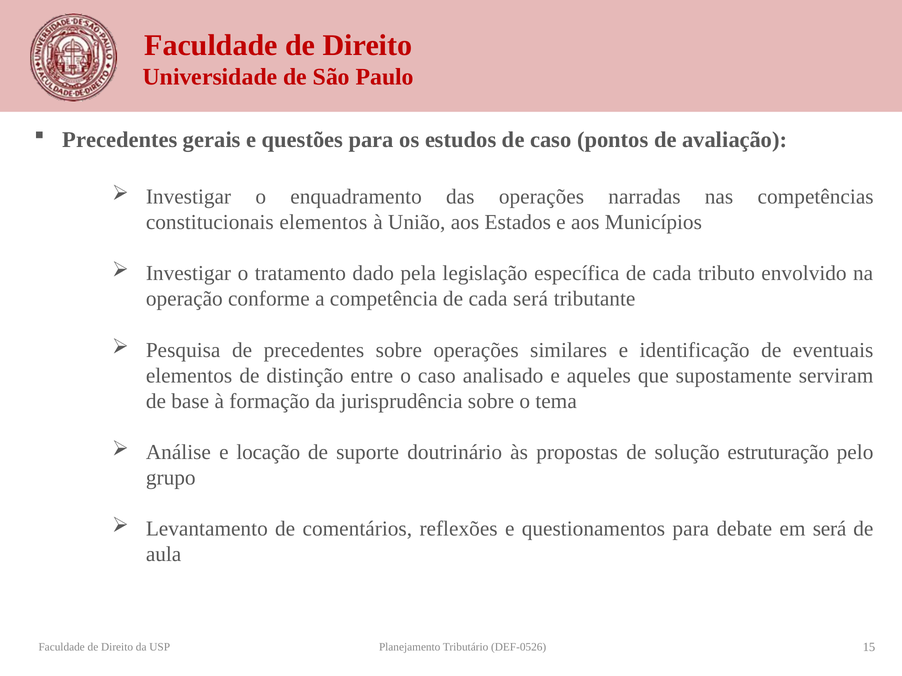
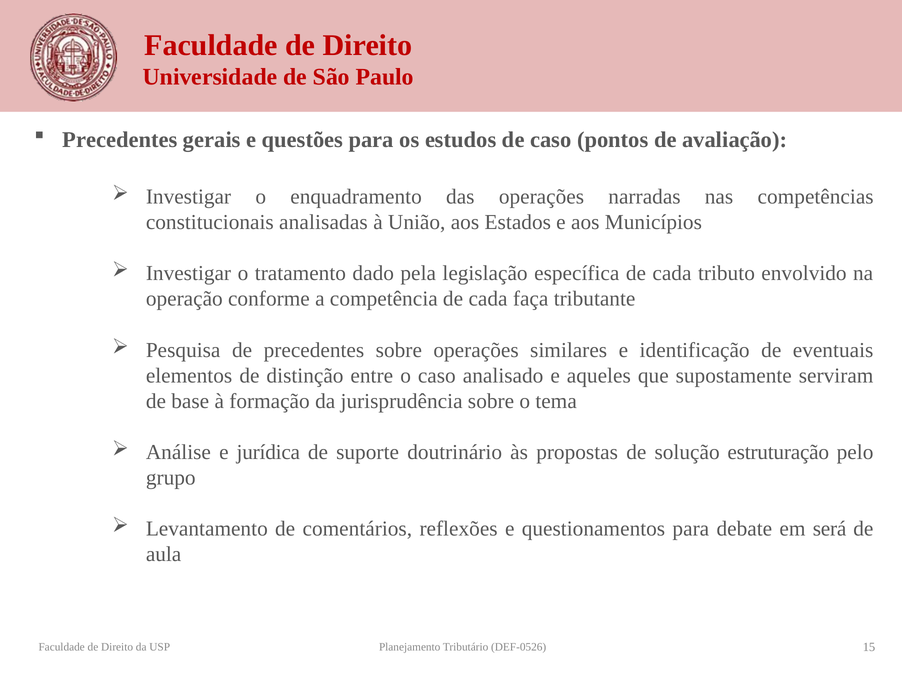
constitucionais elementos: elementos -> analisadas (323, 222)
cada será: será -> faça (531, 299)
locação: locação -> jurídica (268, 453)
